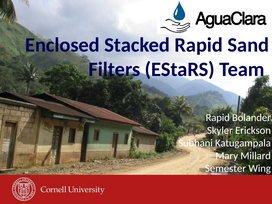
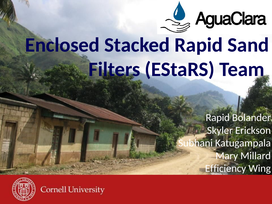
Semester: Semester -> Efficiency (226, 168)
